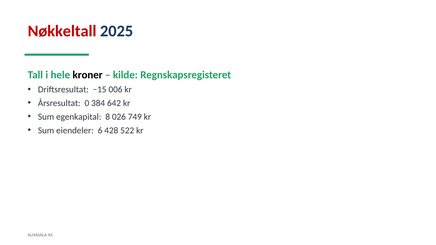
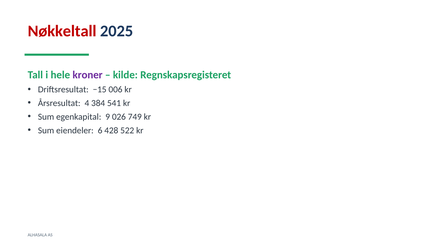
kroner colour: black -> purple (88, 75)
0: 0 -> 4 (87, 103)
642: 642 -> 541 (114, 103)
8: 8 -> 9 (108, 117)
